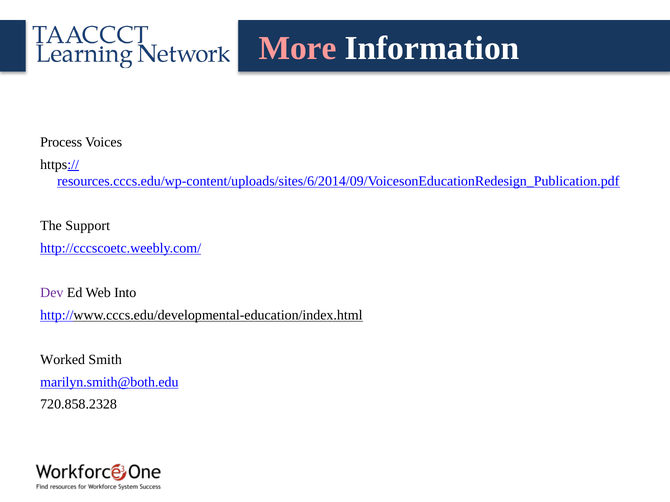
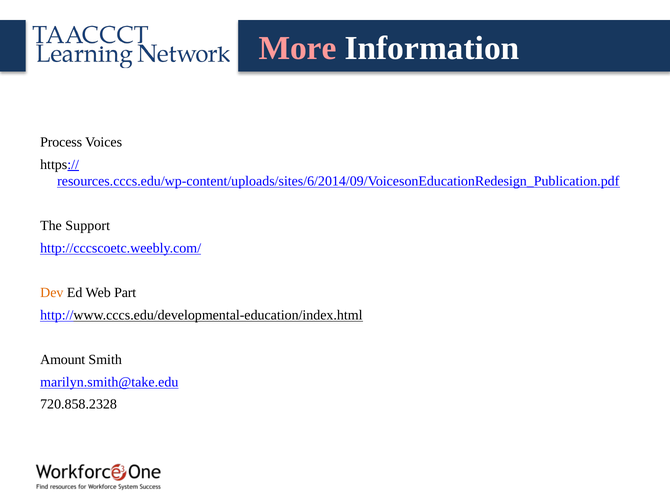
Dev colour: purple -> orange (52, 293)
Into: Into -> Part (125, 293)
Worked: Worked -> Amount (63, 360)
marilyn.smith@both.edu: marilyn.smith@both.edu -> marilyn.smith@take.edu (109, 382)
